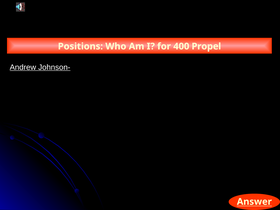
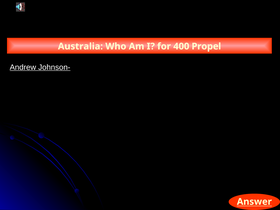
Positions: Positions -> Australia (80, 46)
